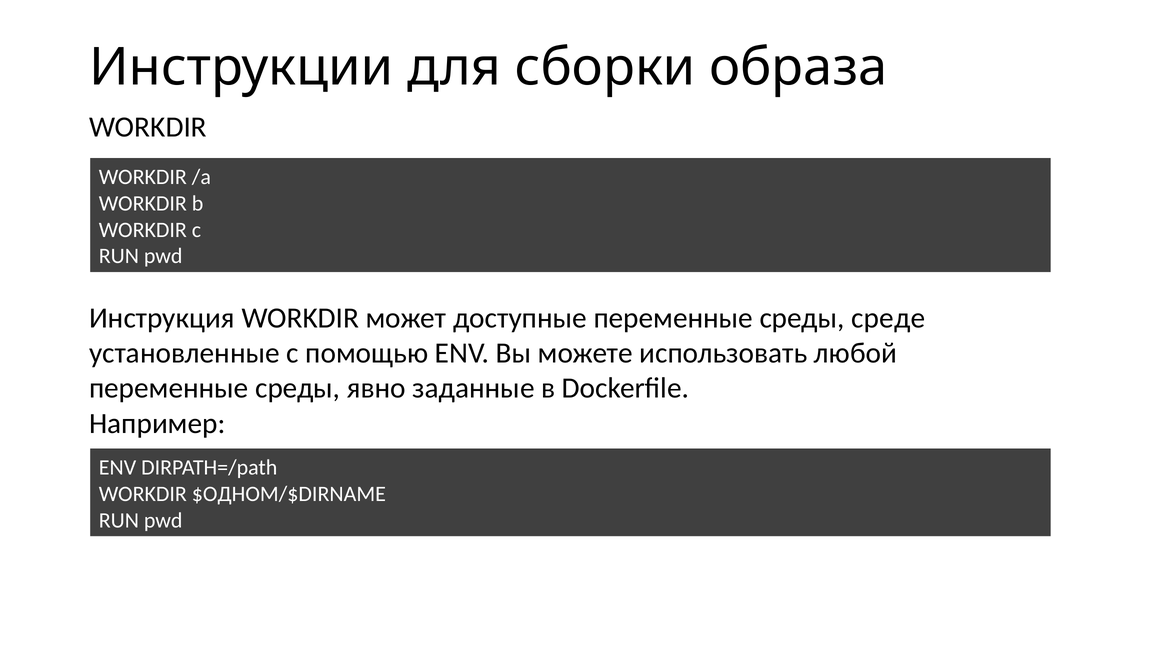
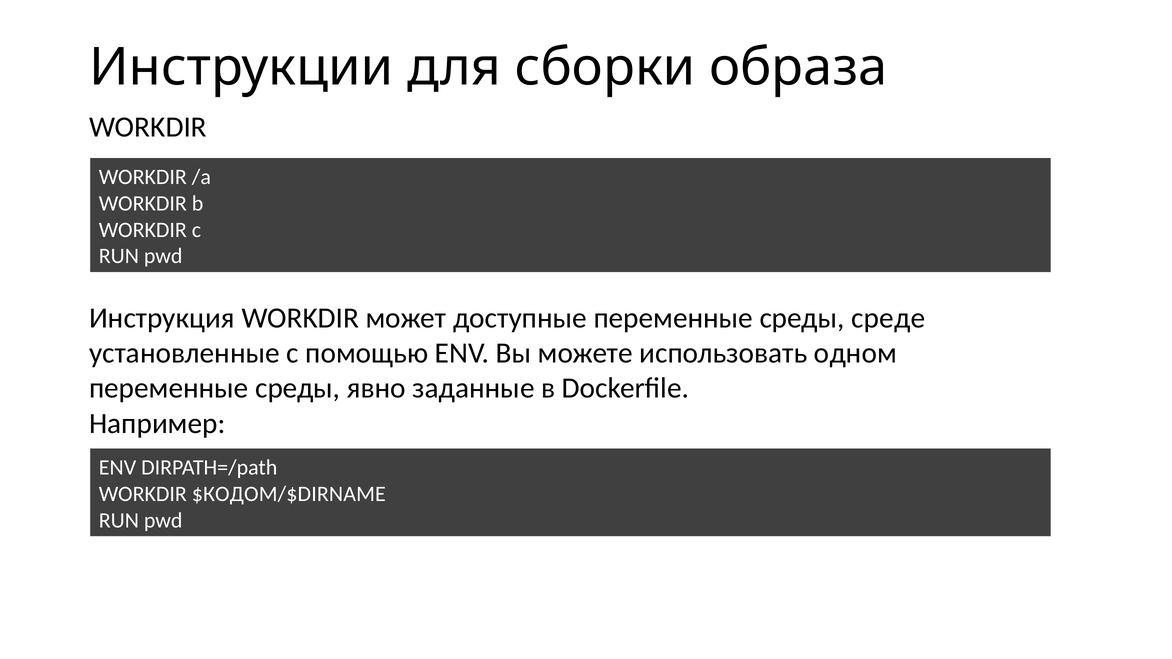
любой: любой -> одном (856, 353)
$ОДНОМ/$DIRNAME: $ОДНОМ/$DIRNAME -> $КОДОМ/$DIRNAME (289, 494)
